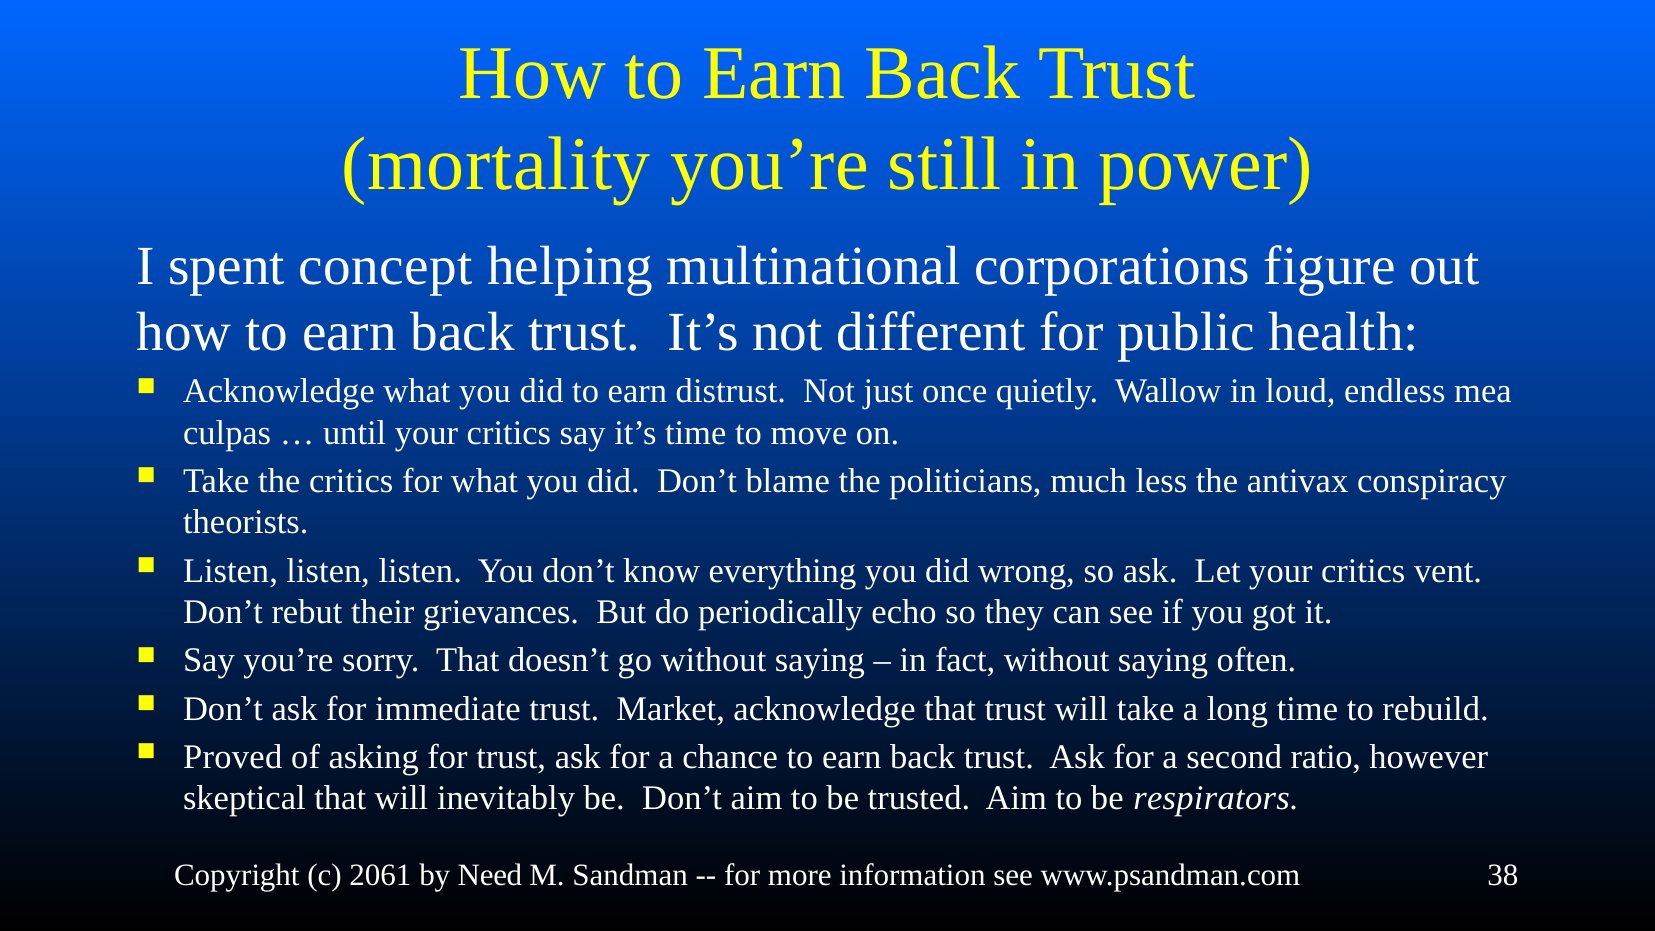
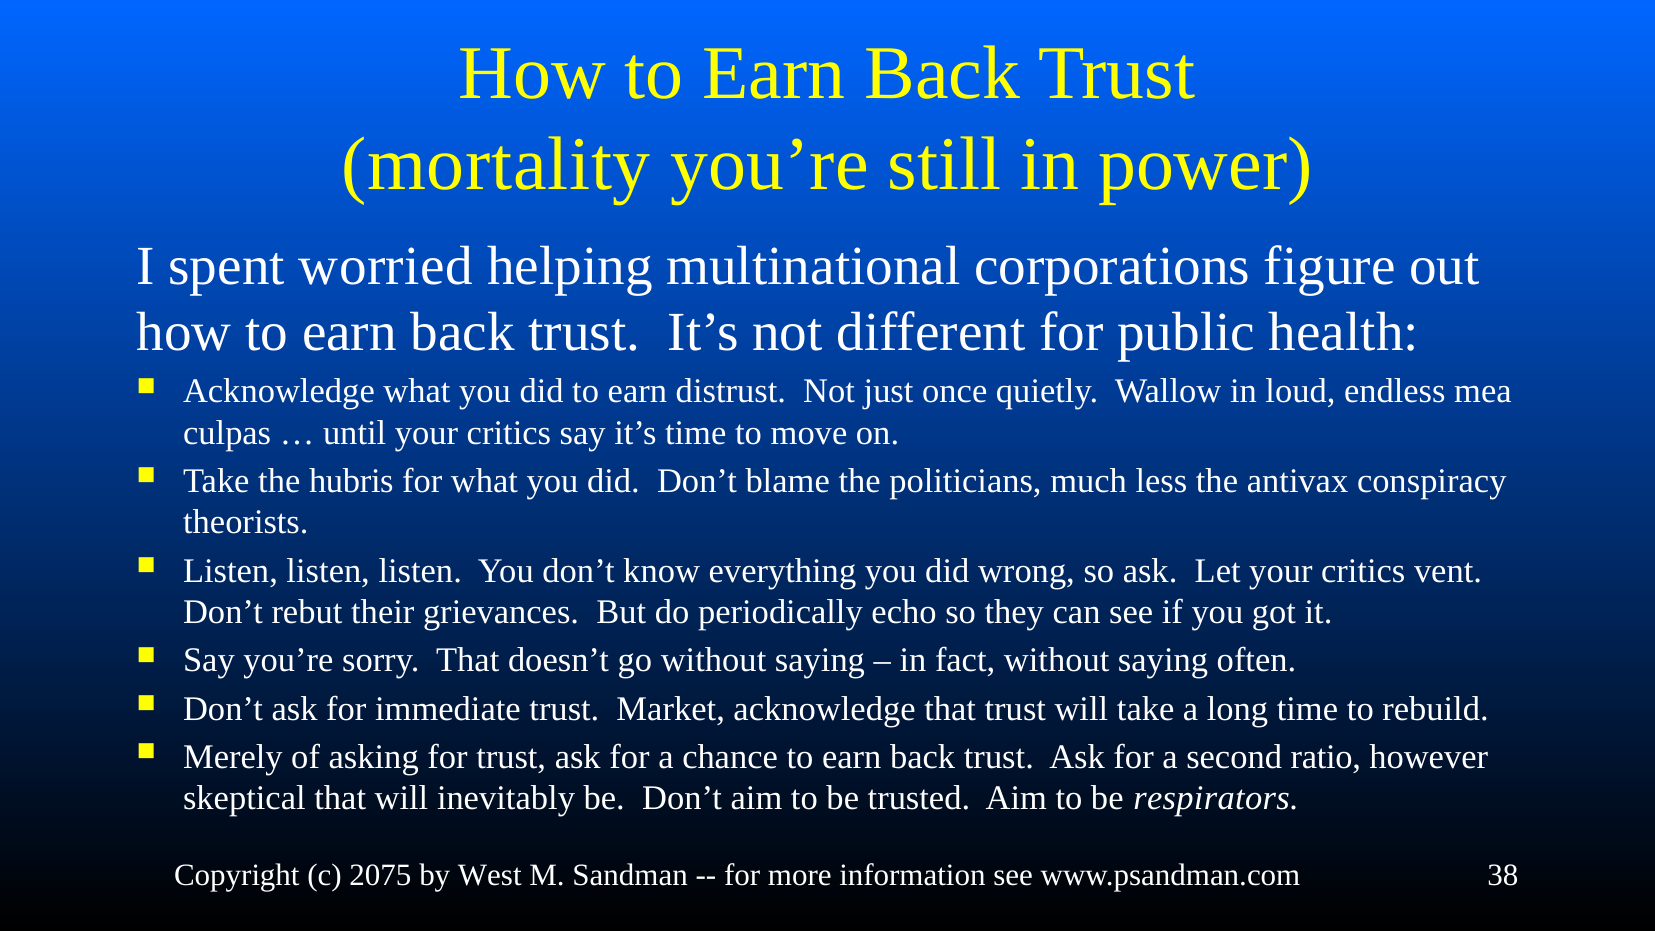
concept: concept -> worried (386, 266)
the critics: critics -> hubris (351, 481)
Proved: Proved -> Merely (233, 757)
2061: 2061 -> 2075 (380, 875)
Need: Need -> West (490, 875)
